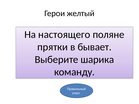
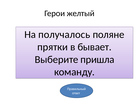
настоящего: настоящего -> получалось (64, 35)
шарика: шарика -> пришла (97, 60)
